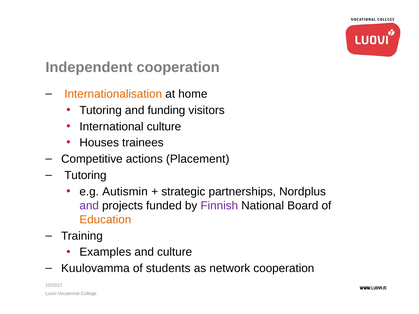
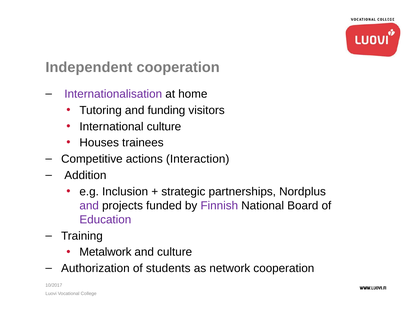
Internationalisation colour: orange -> purple (113, 94)
Placement: Placement -> Interaction (198, 159)
Tutoring: Tutoring -> Addition (85, 176)
Autismin: Autismin -> Inclusion (125, 192)
Education colour: orange -> purple (105, 220)
Examples: Examples -> Metalwork (105, 252)
Kuulovamma: Kuulovamma -> Authorization (95, 269)
